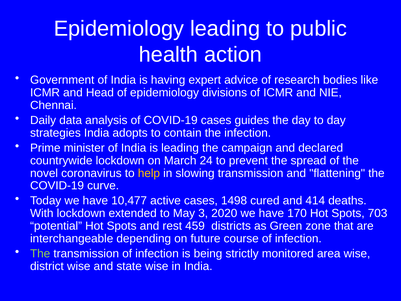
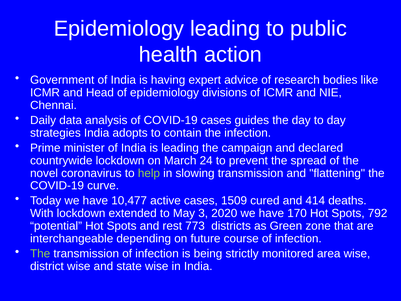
help colour: yellow -> light green (149, 173)
1498: 1498 -> 1509 (234, 201)
703: 703 -> 792 (378, 213)
459: 459 -> 773 (195, 226)
